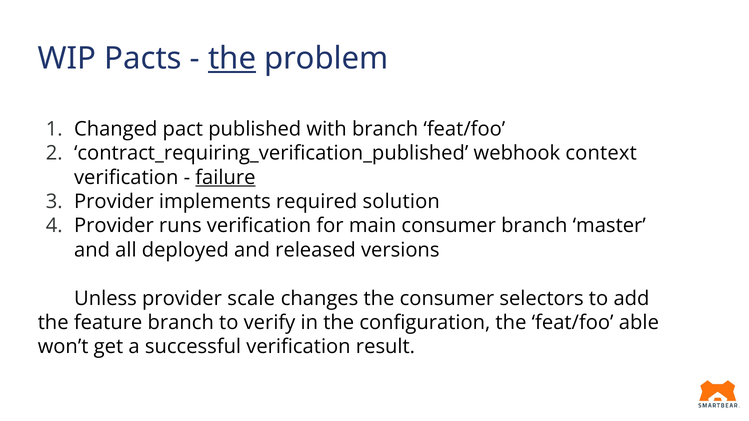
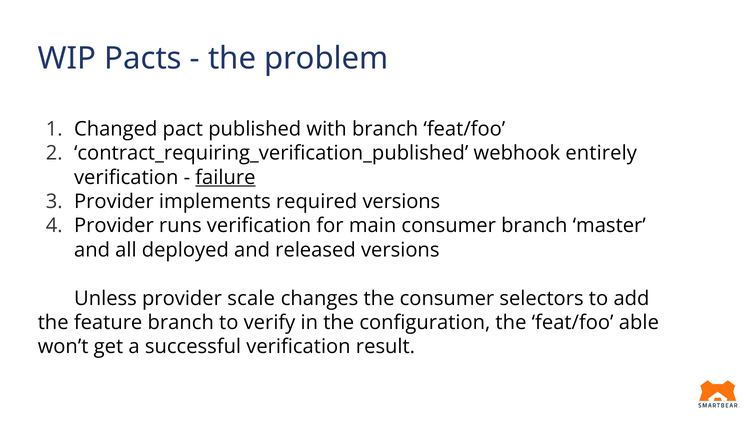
the underline: present -> none (232, 59)
context: context -> entirely (601, 153)
required solution: solution -> versions (401, 202)
